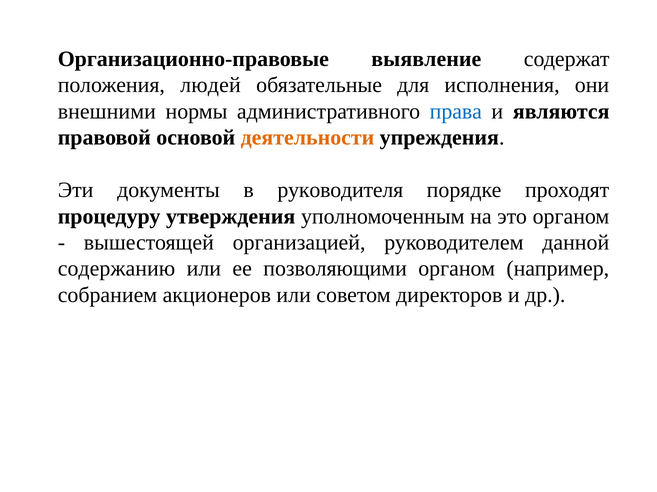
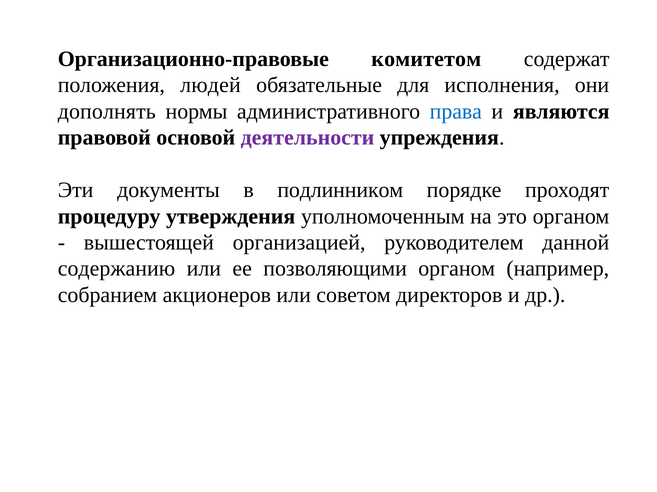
выявление: выявление -> комитетом (426, 59)
внешними: внешними -> дополнять (107, 111)
деятельности colour: orange -> purple (307, 138)
руководителя: руководителя -> подлинником (340, 190)
